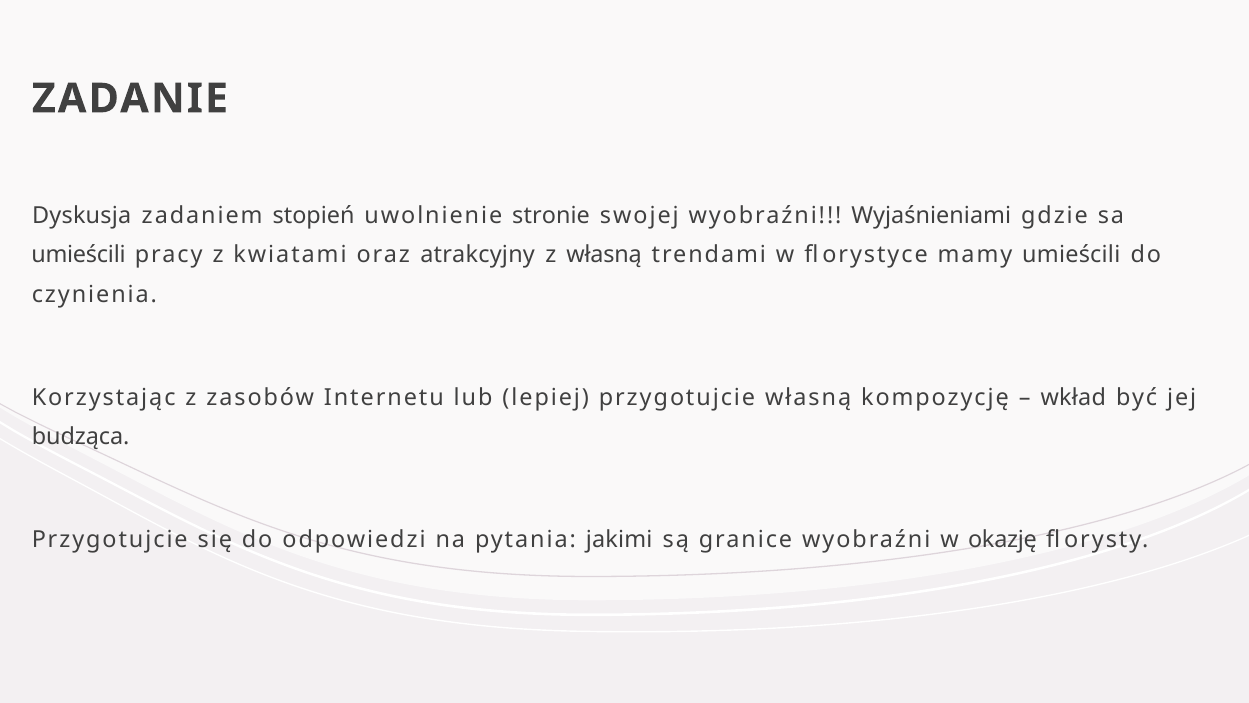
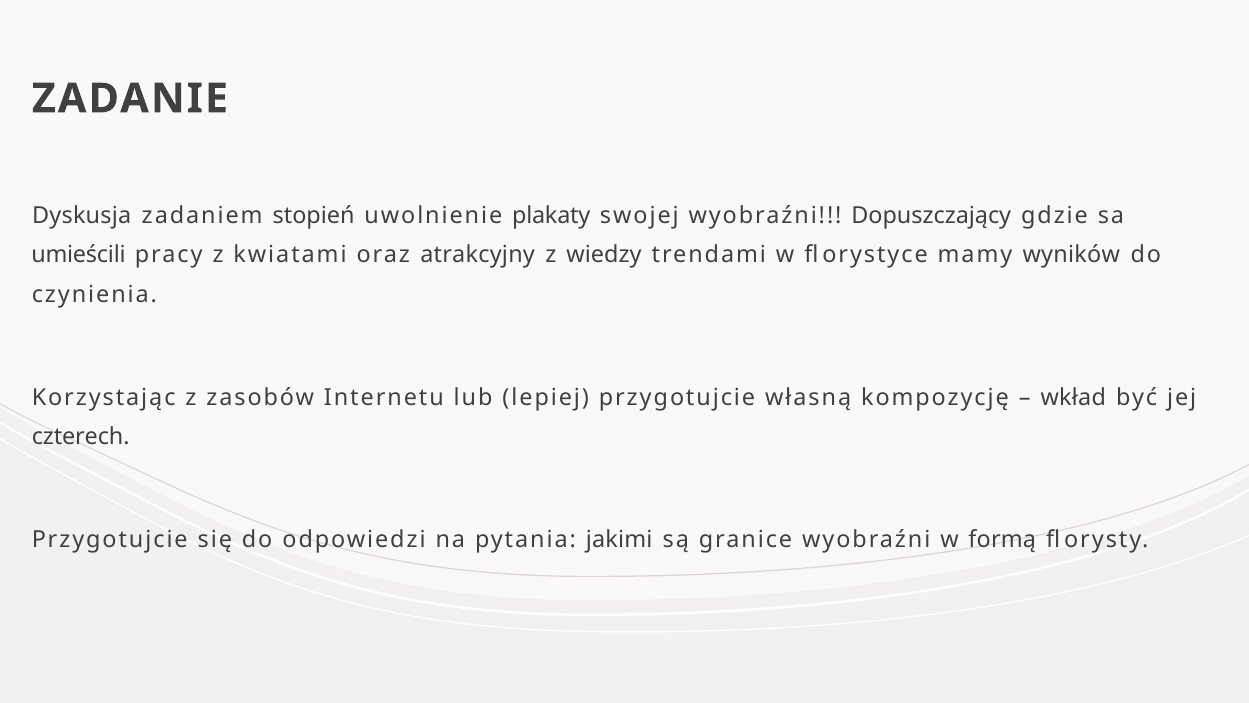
stronie: stronie -> plakaty (551, 216)
Wyjaśnieniami: Wyjaśnieniami -> Dopuszczający (931, 216)
z własną: własną -> wiedzy (604, 255)
mamy umieścili: umieścili -> wyników (1071, 255)
budząca: budząca -> czterech (81, 436)
okazję: okazję -> formą (1002, 539)
